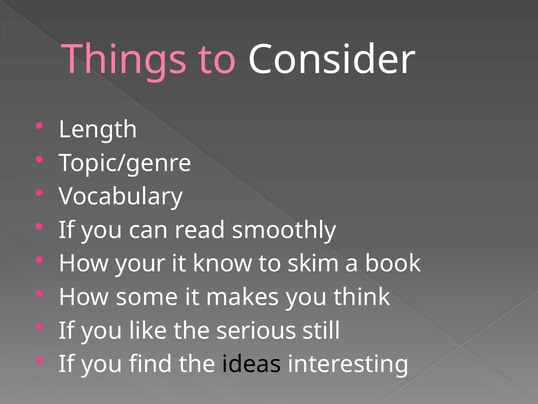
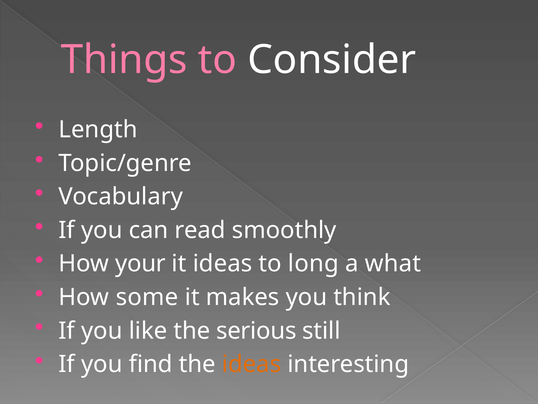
it know: know -> ideas (222, 263)
skim: skim -> long (313, 263)
book: book -> what (393, 263)
ideas colour: black -> orange (252, 364)
